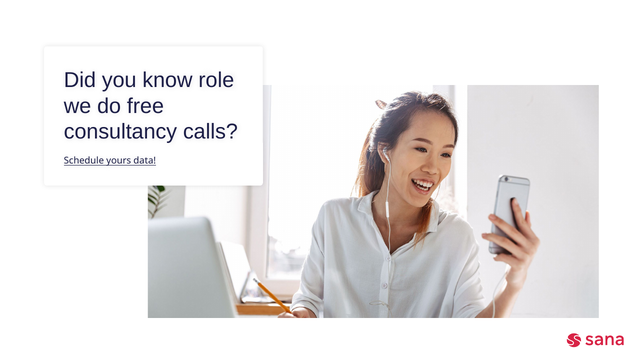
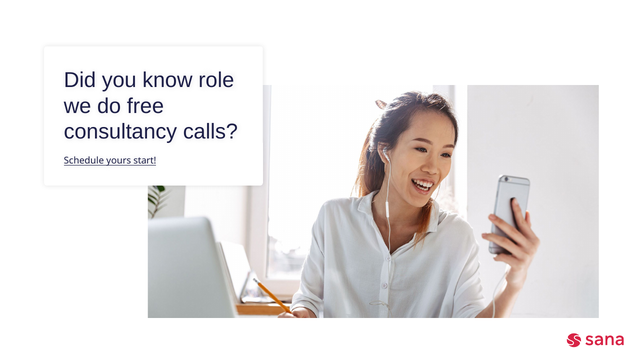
data: data -> start (145, 161)
